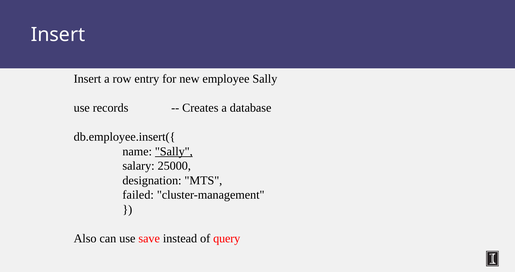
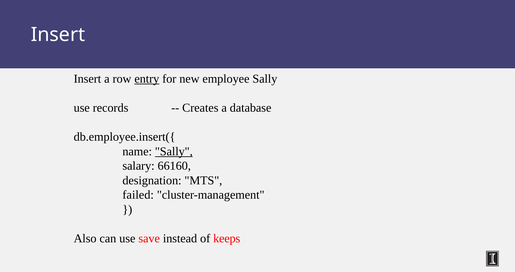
entry underline: none -> present (147, 79)
25000: 25000 -> 66160 (174, 166)
query: query -> keeps (227, 239)
